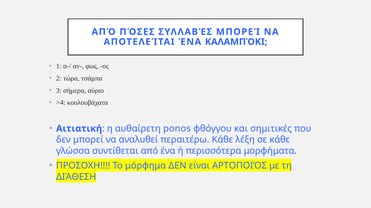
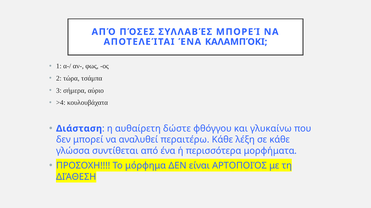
Αιτιατική: Αιτιατική -> Διάσταση (79, 129)
ponos: ponos -> δώστε (177, 129)
σημιτικές: σημιτικές -> γλυκαίνω (271, 129)
